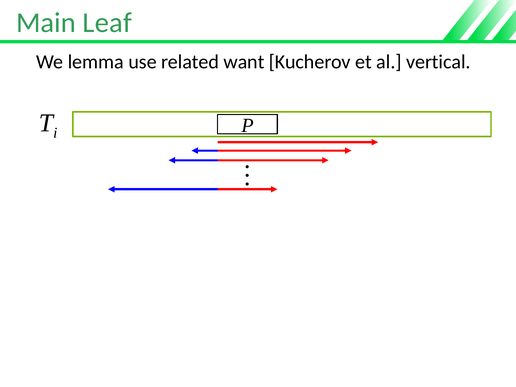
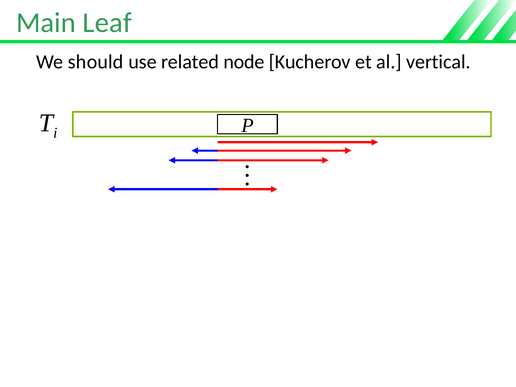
lemma: lemma -> should (96, 62)
want: want -> node (244, 62)
